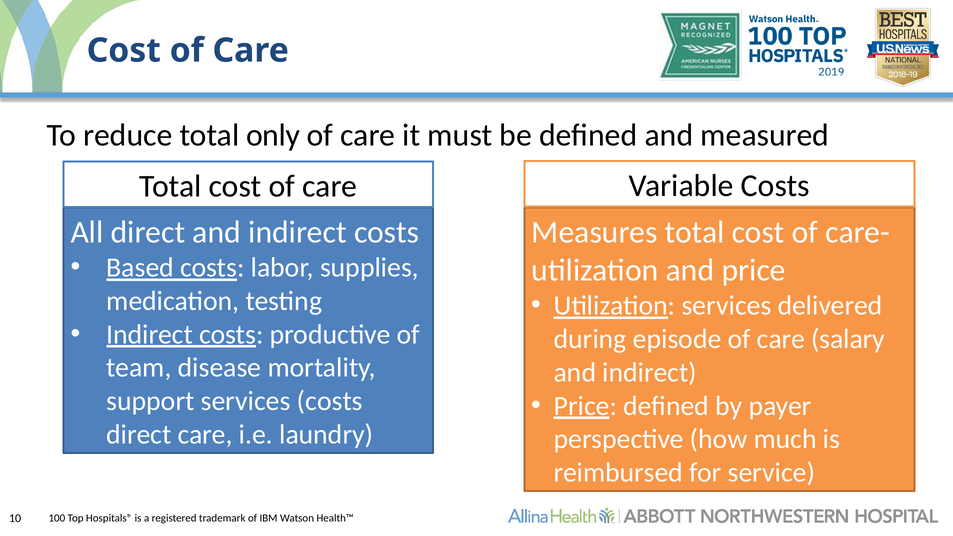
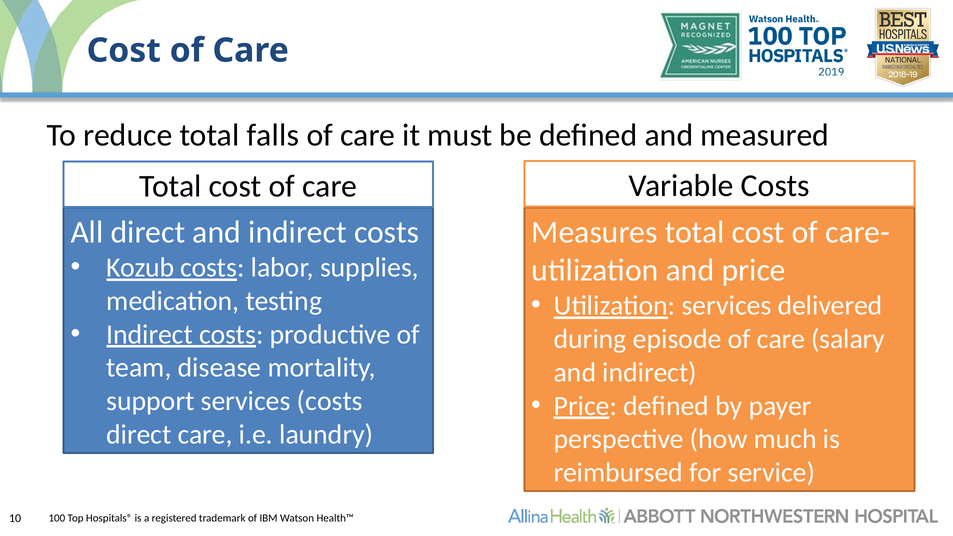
only: only -> falls (273, 135)
Based: Based -> Kozub (140, 268)
